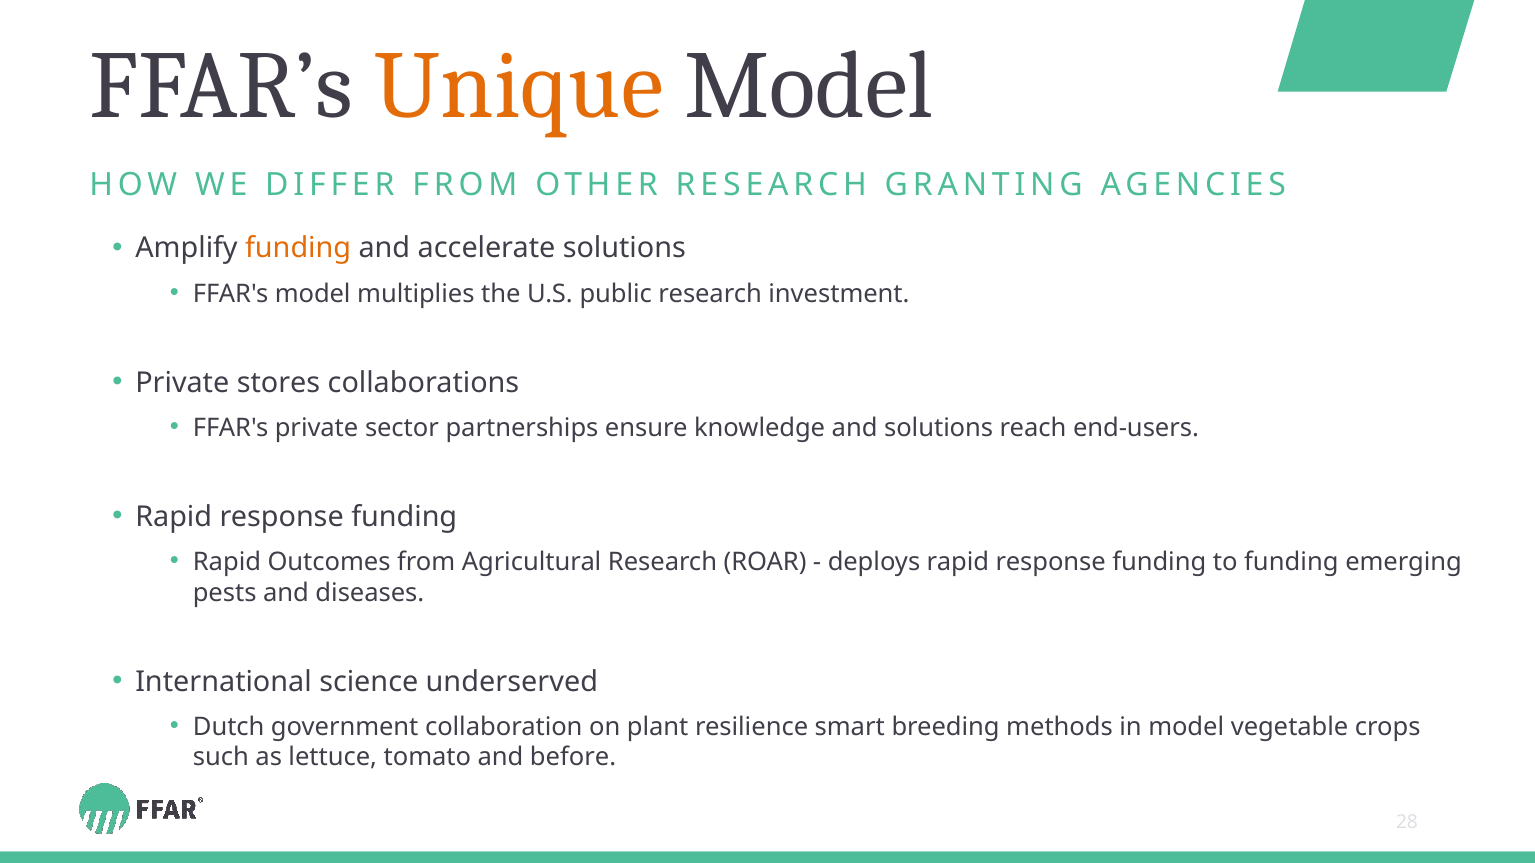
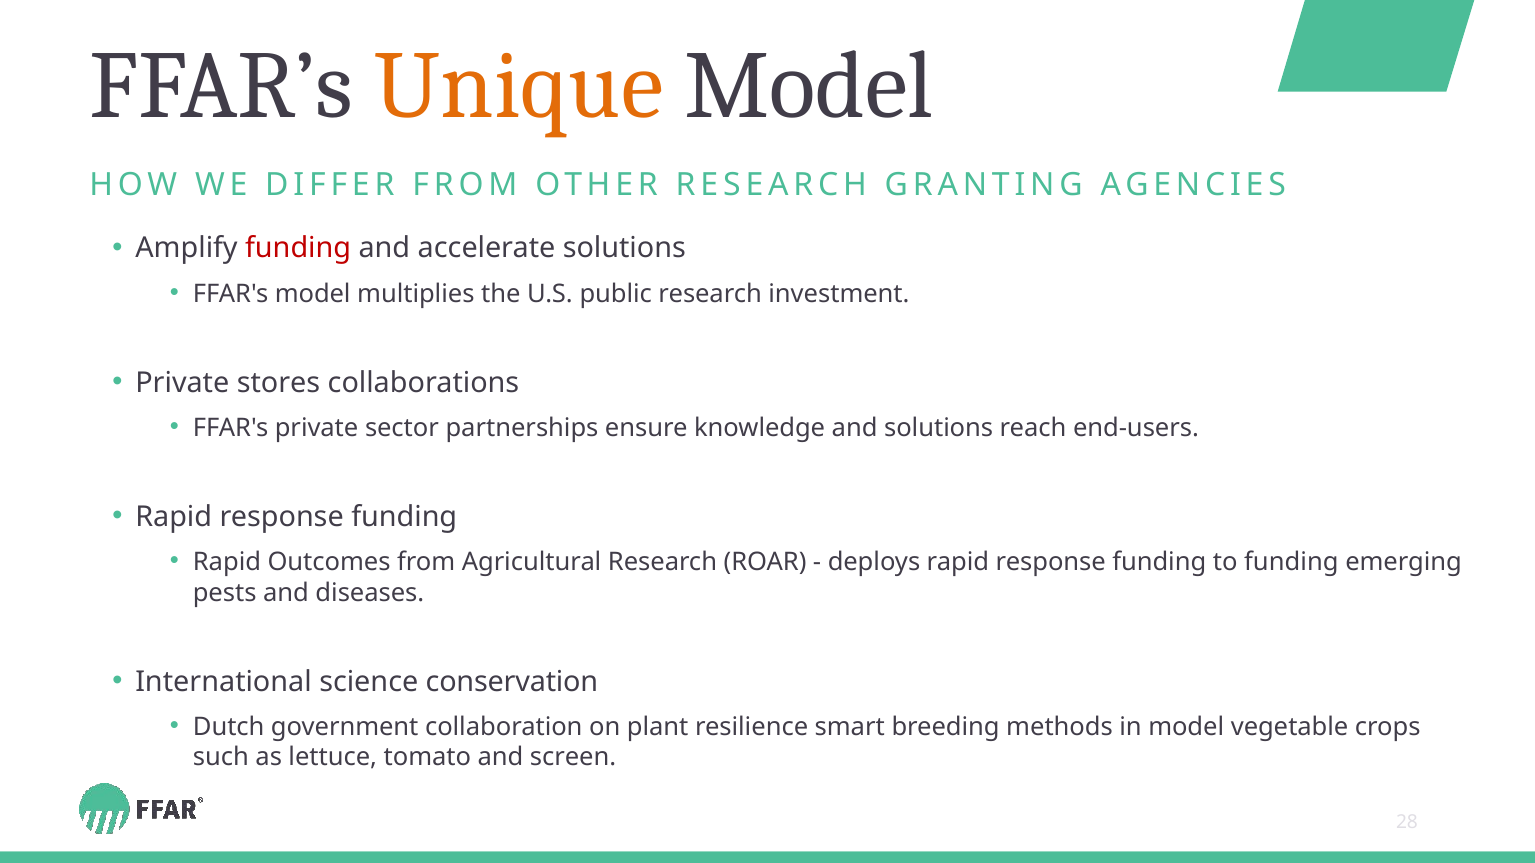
funding colour: orange -> red (298, 249)
underserved: underserved -> conservation (512, 682)
before: before -> screen (573, 758)
